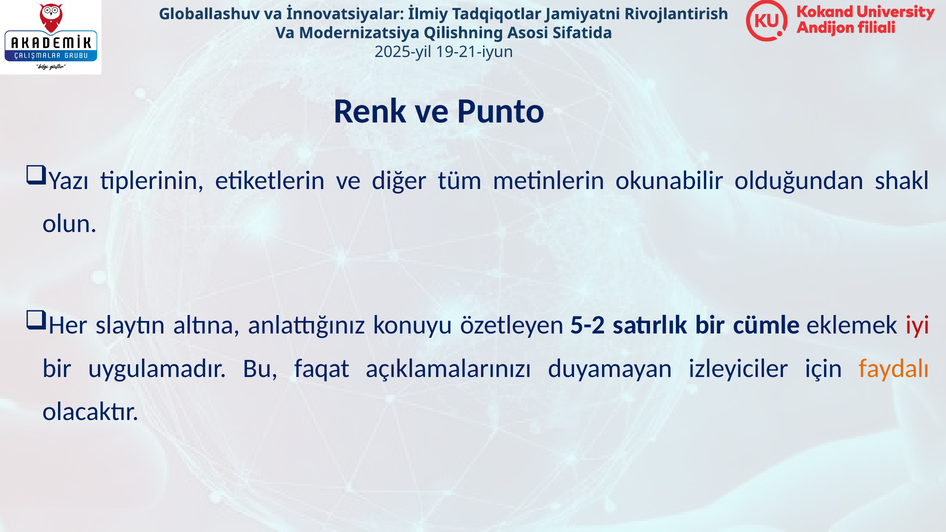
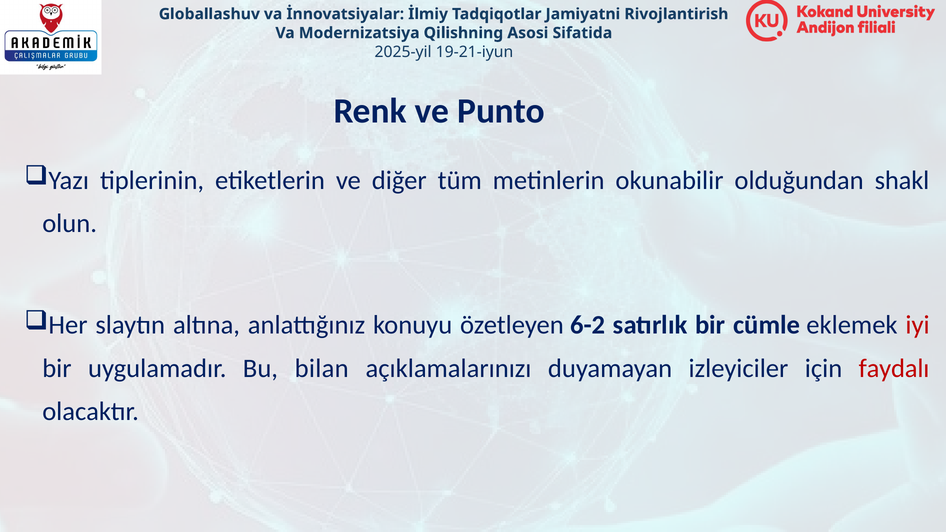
5-2: 5-2 -> 6-2 (588, 325)
faqat: faqat -> bilan (322, 368)
faydalı colour: orange -> red (894, 368)
